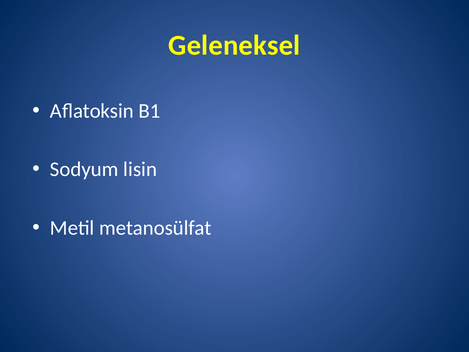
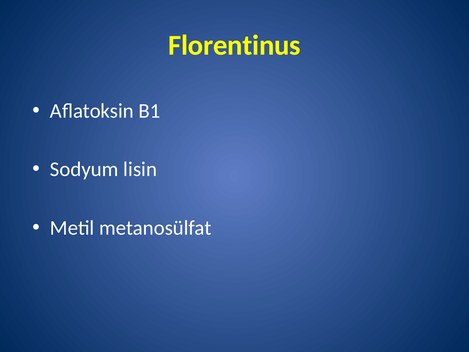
Geleneksel: Geleneksel -> Florentinus (234, 45)
